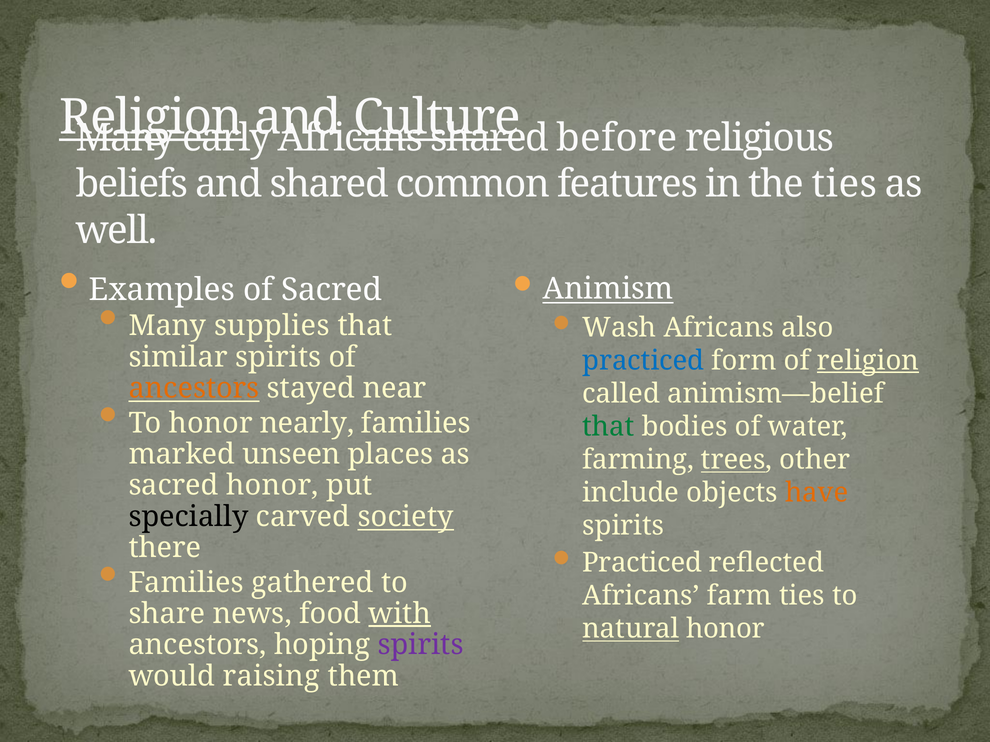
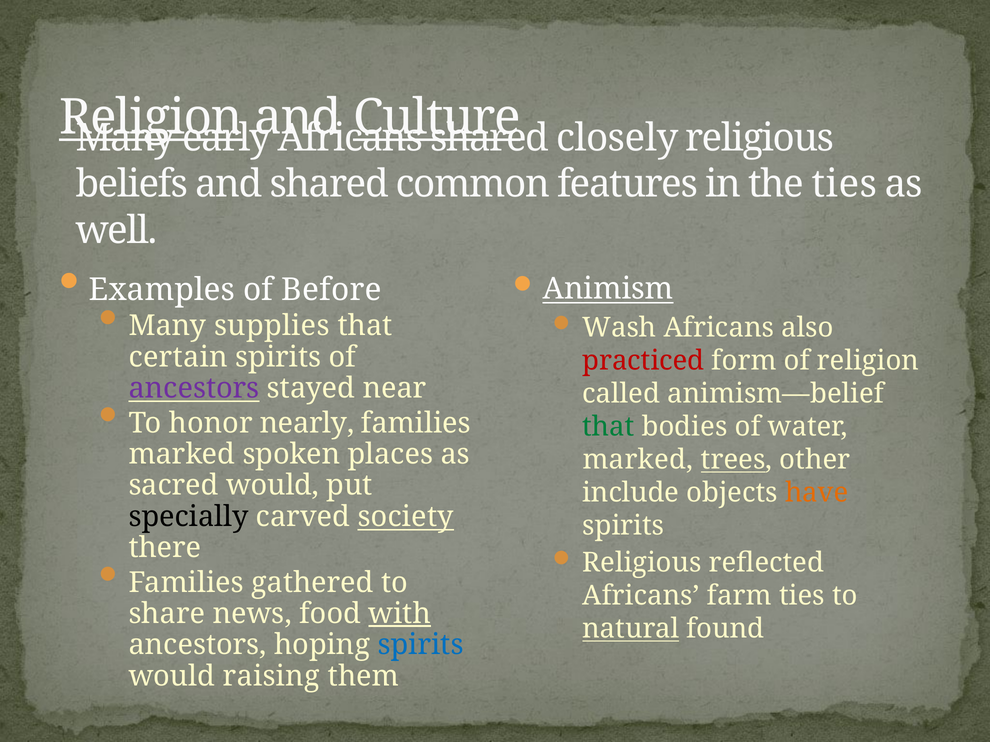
before: before -> closely (617, 138)
of Sacred: Sacred -> Before (331, 290)
similar: similar -> certain (178, 357)
practiced colour: blue -> red (643, 361)
religion underline: present -> none (868, 361)
ancestors colour: orange -> purple (194, 388)
unseen: unseen -> spoken (291, 454)
farming: farming -> marked (638, 460)
sacred honor: honor -> would (273, 486)
Practiced: Practiced -> Religious (642, 563)
natural honor: honor -> found (725, 629)
spirits colour: purple -> blue (421, 645)
